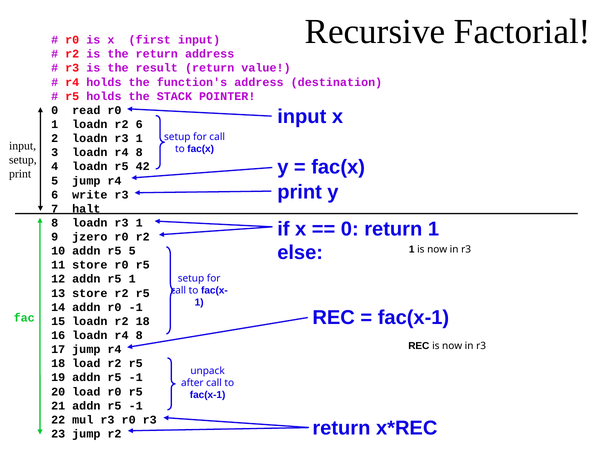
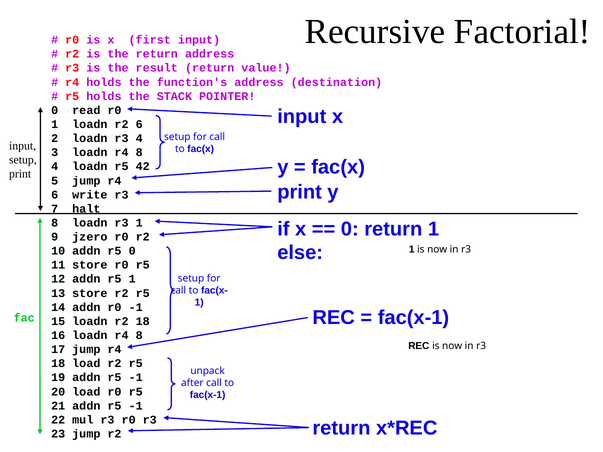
2 loadn r3 1: 1 -> 4 (139, 138)
r5 5: 5 -> 0 (132, 251)
